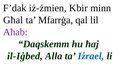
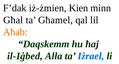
Kbir: Kbir -> Kien (78, 8)
Mfarrġa: Mfarrġa -> Għamel (55, 20)
Aħab colour: purple -> orange (15, 32)
